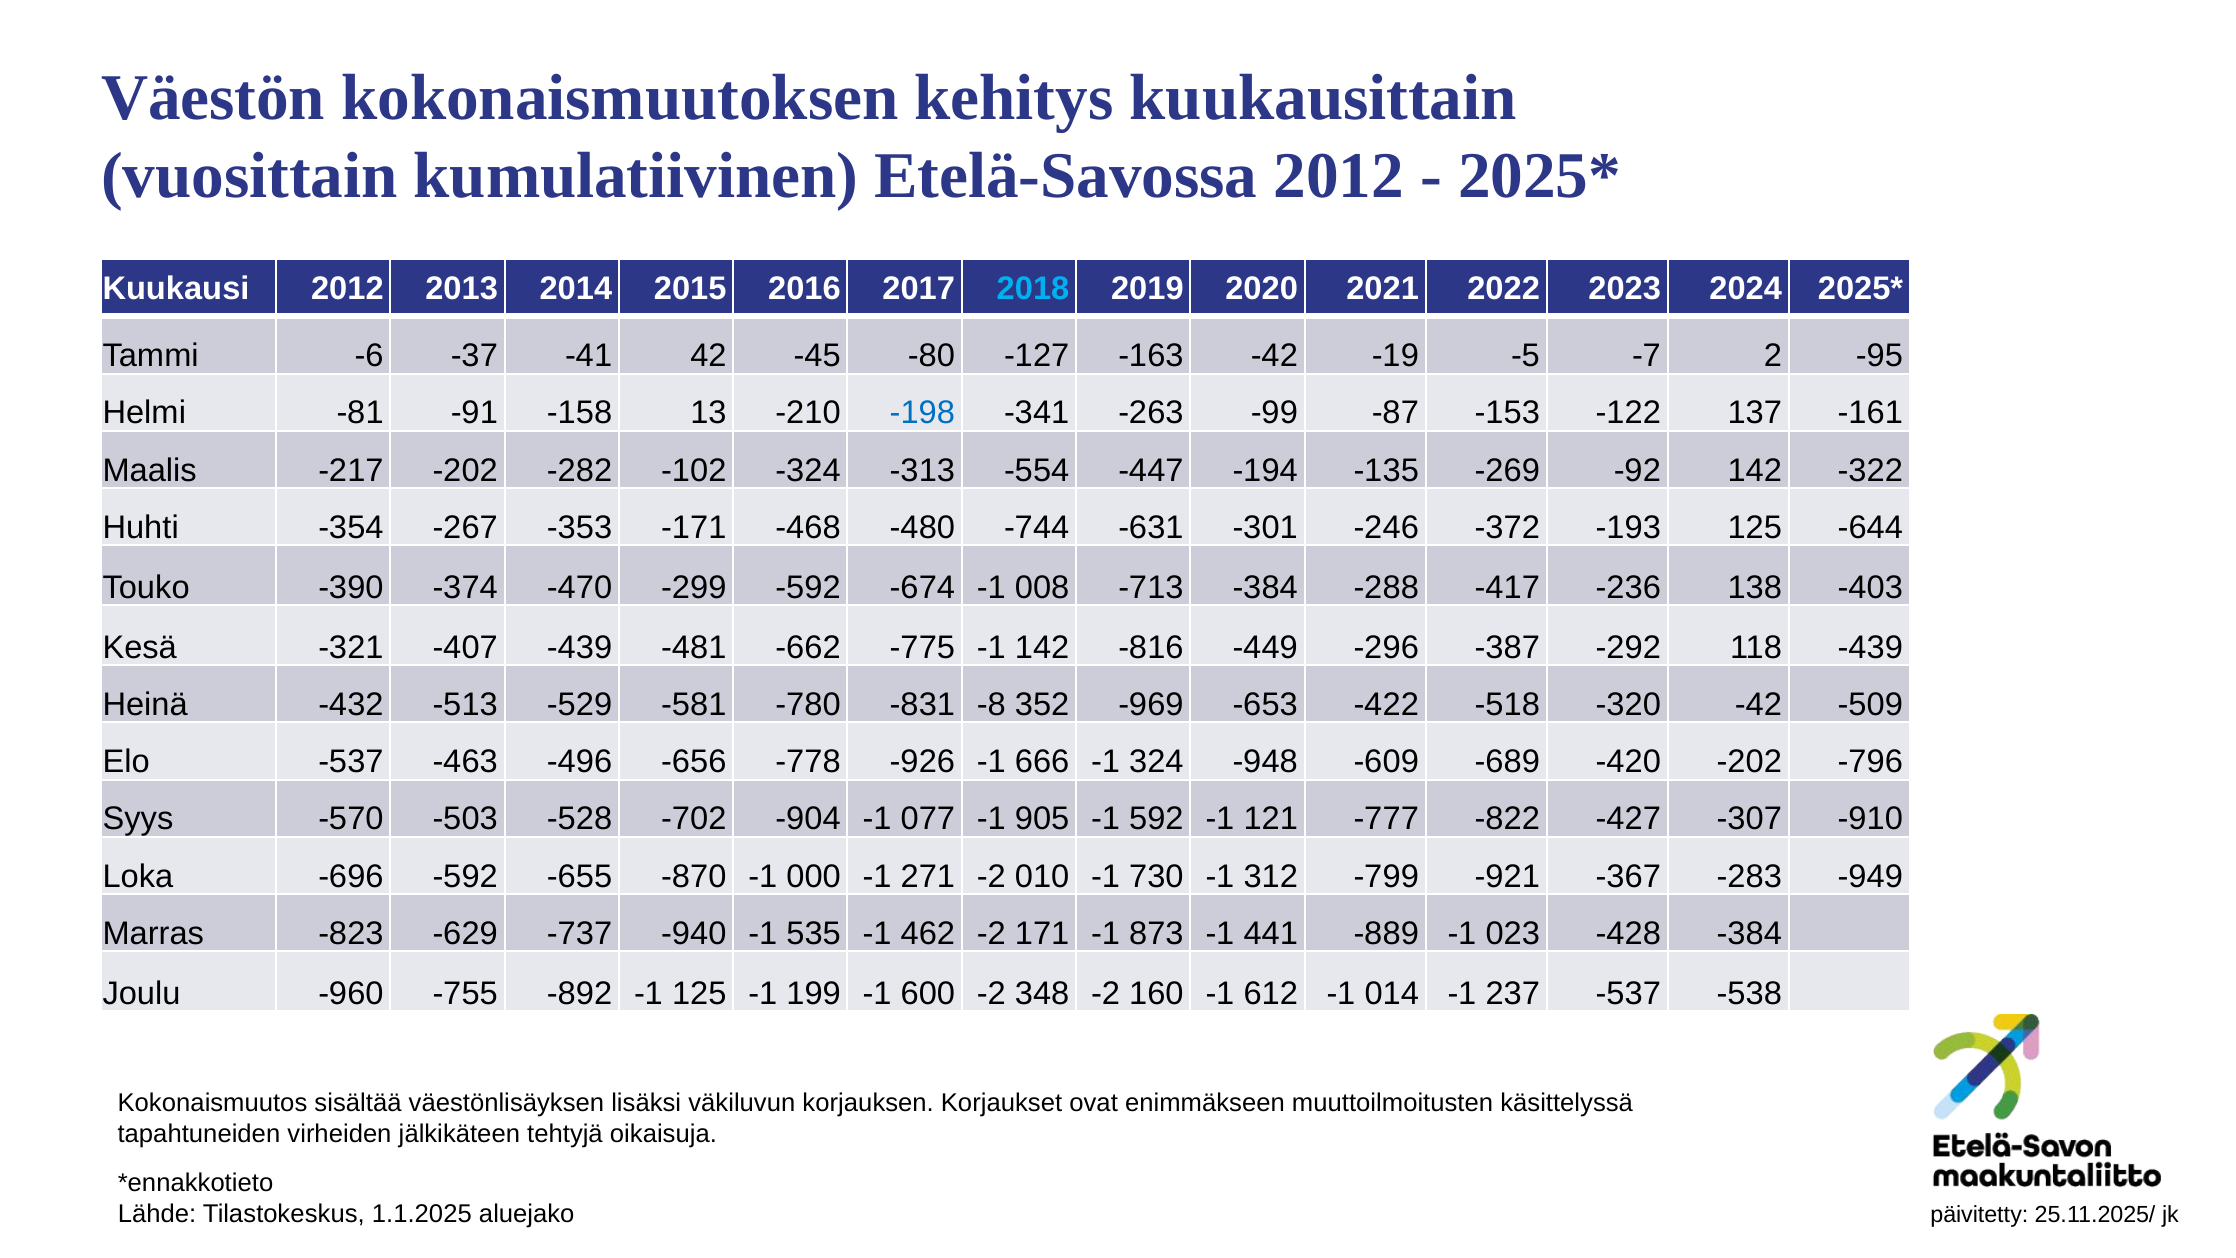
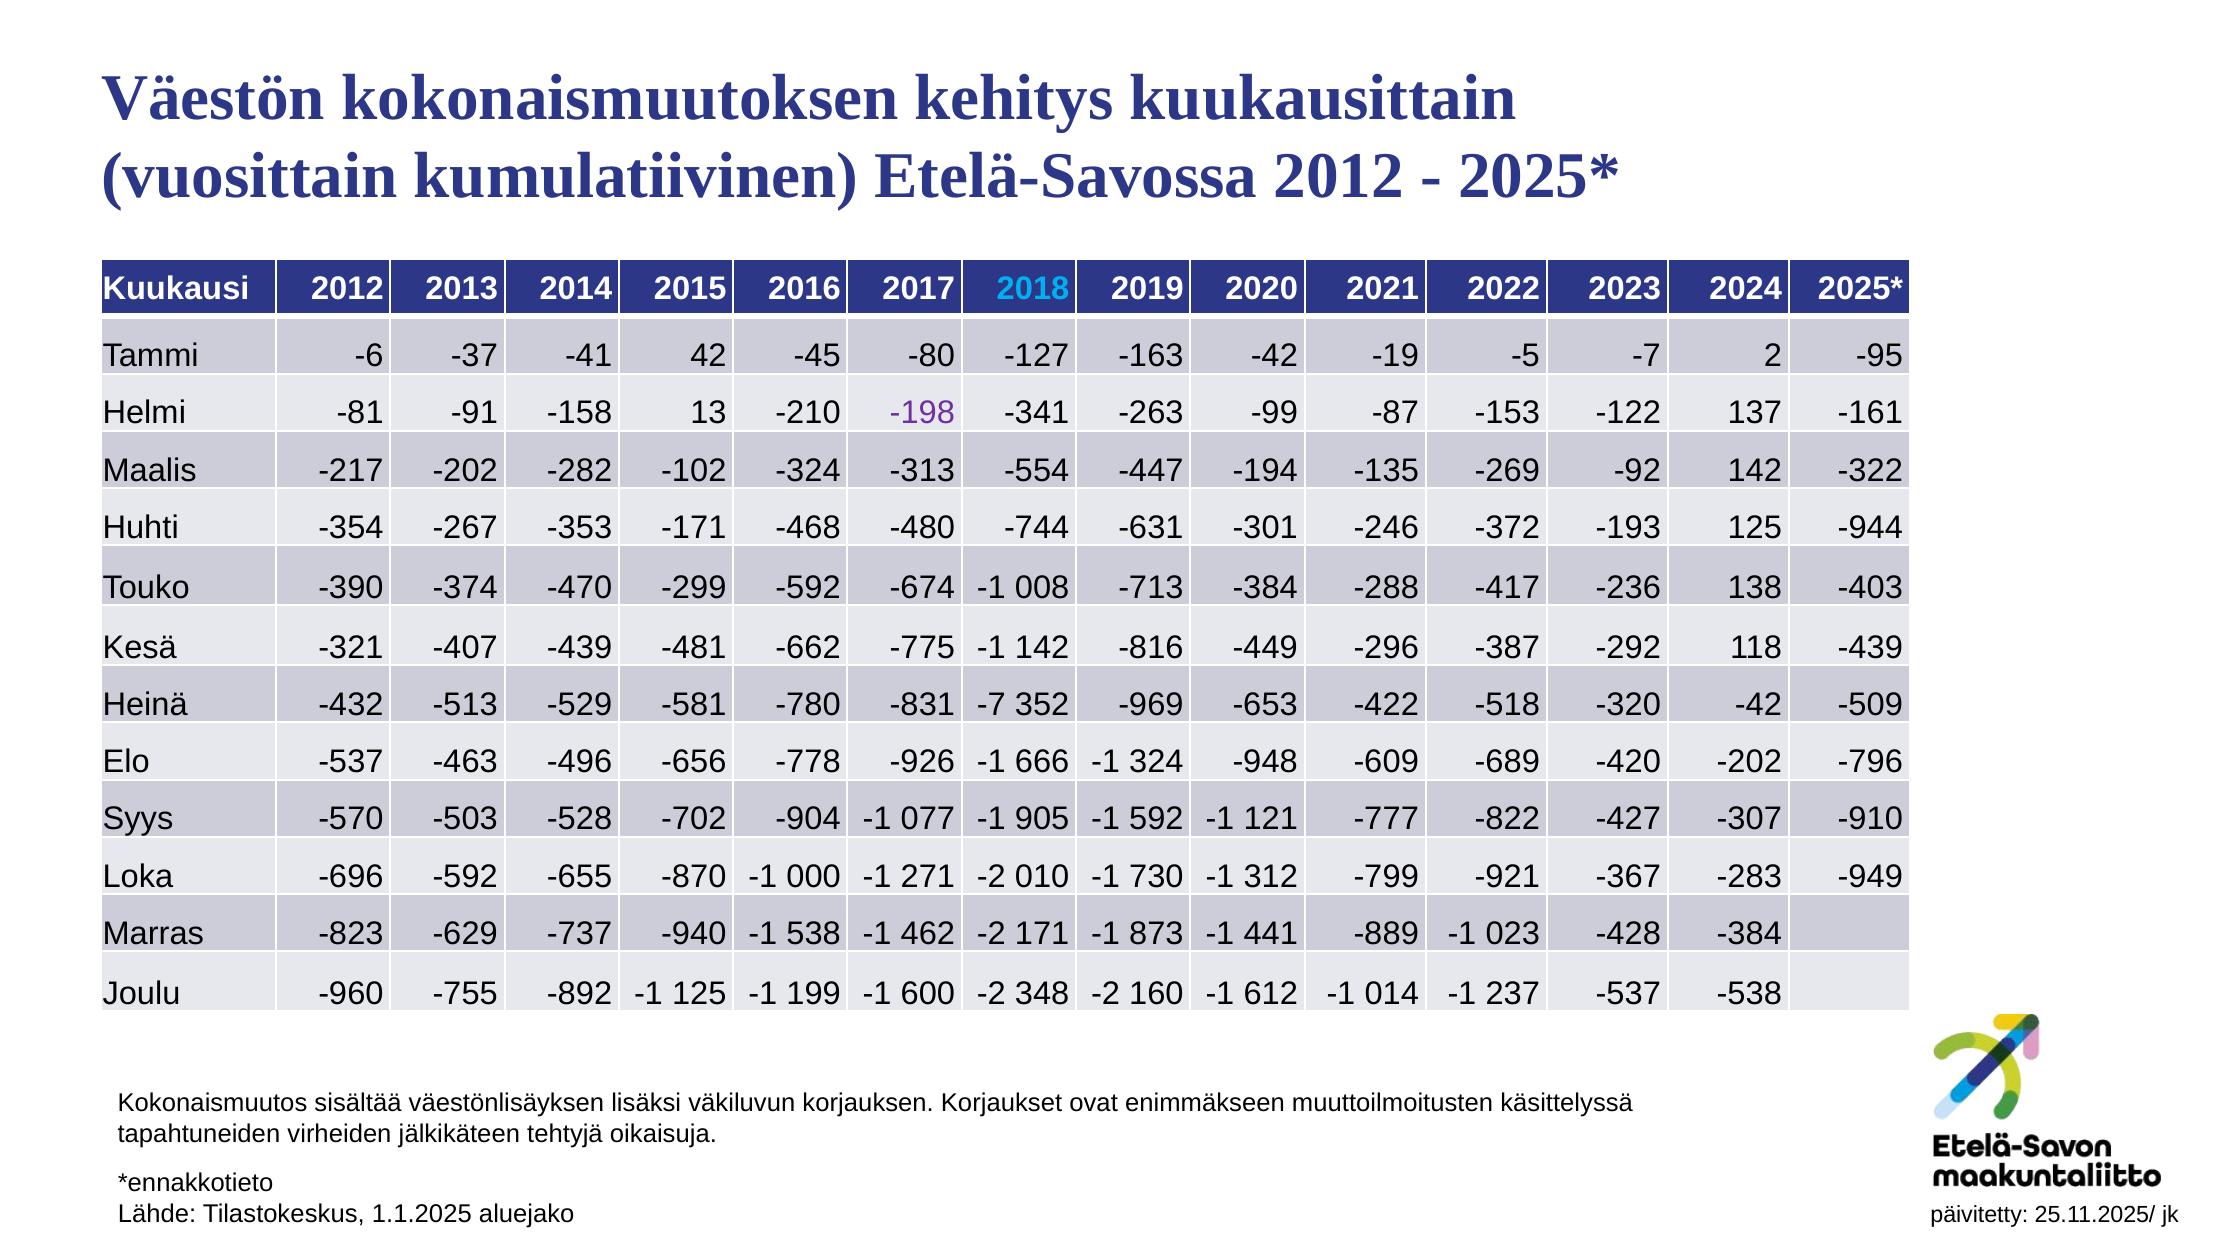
-198 colour: blue -> purple (922, 413)
-644: -644 -> -944 (1870, 528)
-831 -8: -8 -> -7 (991, 705)
535: 535 -> 538 (814, 933)
